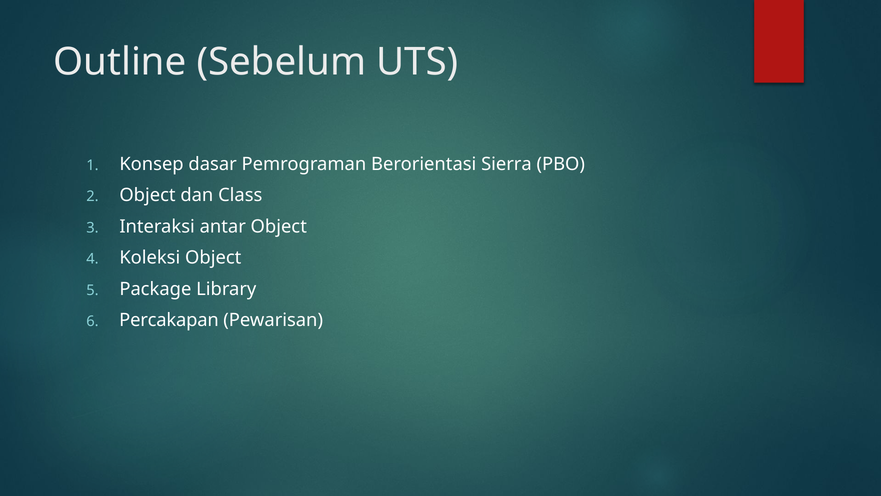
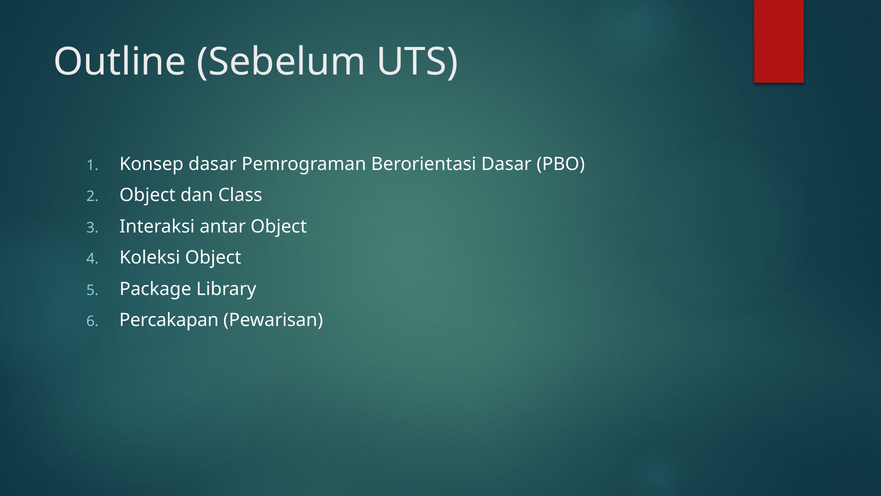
Berorientasi Sierra: Sierra -> Dasar (506, 164)
